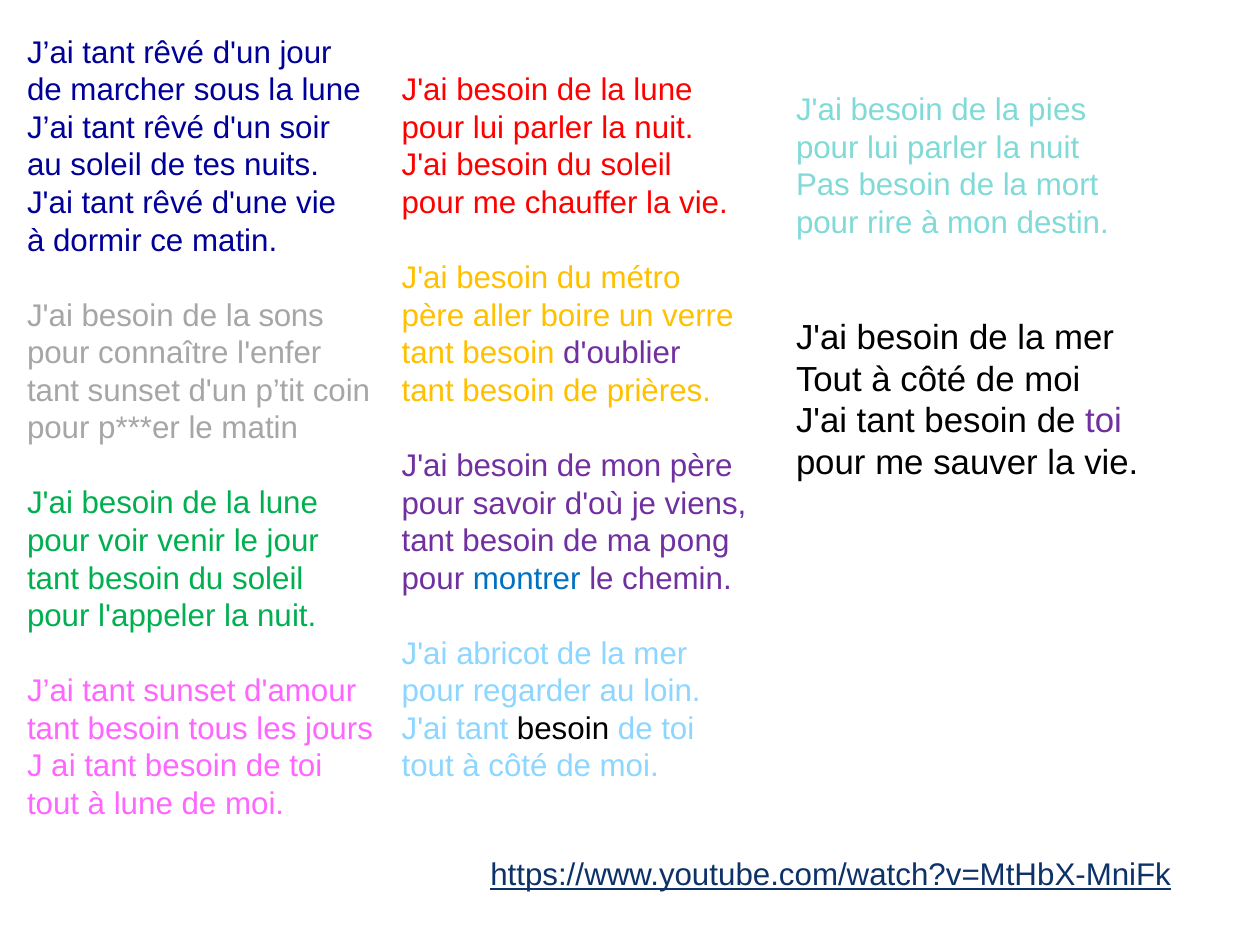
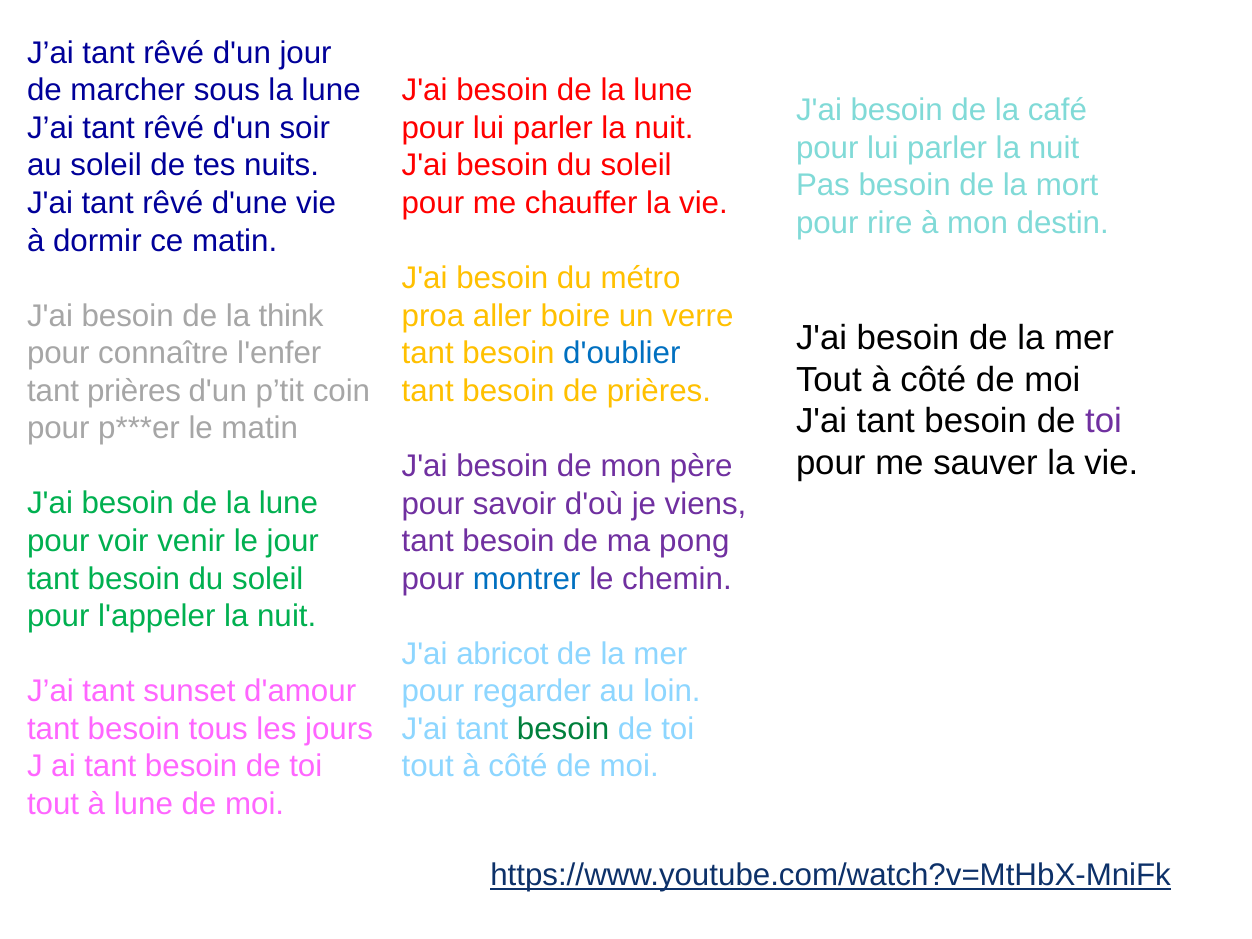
pies: pies -> café (1057, 110)
sons: sons -> think (291, 316)
père: père -> proa (433, 316)
d'oublier colour: purple -> blue (622, 353)
sunset: sunset -> prières (134, 391)
besoin colour: black -> green (563, 729)
